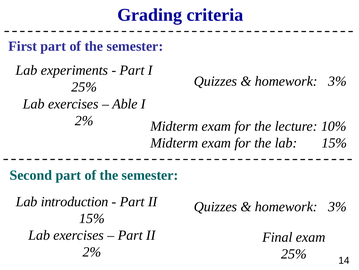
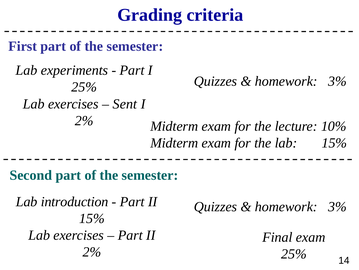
Able: Able -> Sent (125, 104)
